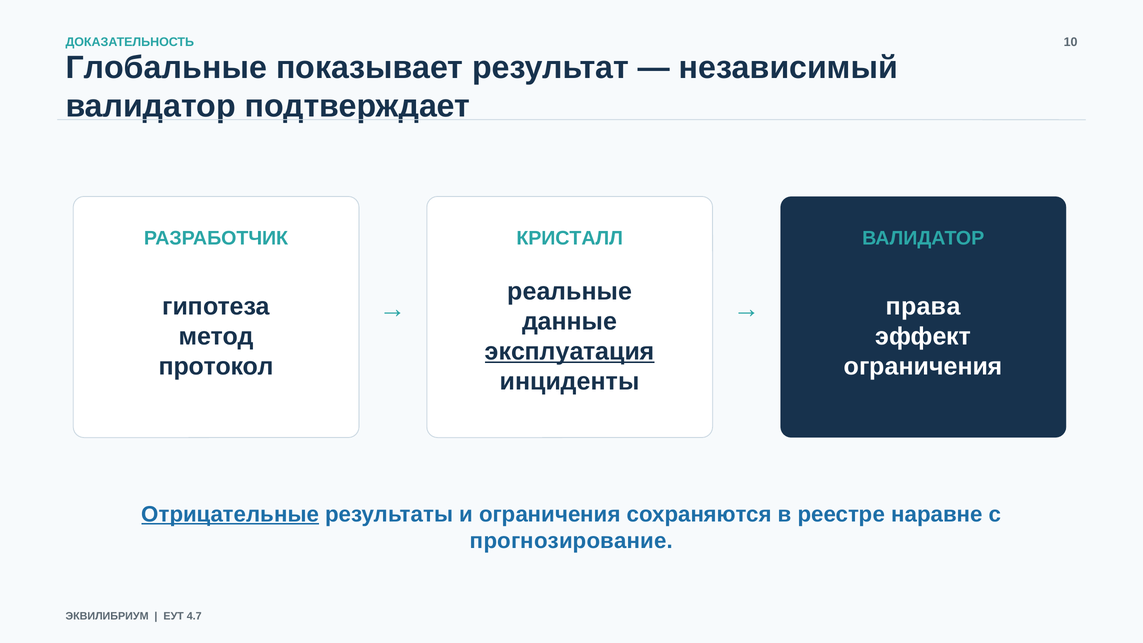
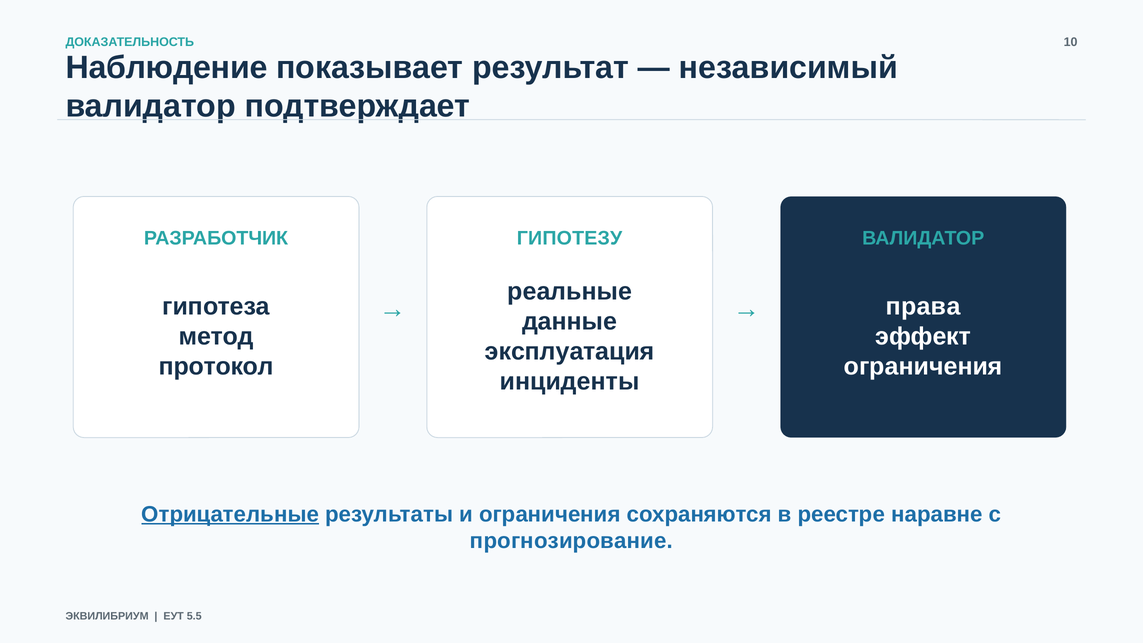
Глобальные: Глобальные -> Наблюдение (166, 68)
КРИСТАЛЛ: КРИСТАЛЛ -> ГИПОТЕЗУ (570, 238)
эксплуатация underline: present -> none (570, 352)
4.7: 4.7 -> 5.5 (194, 616)
